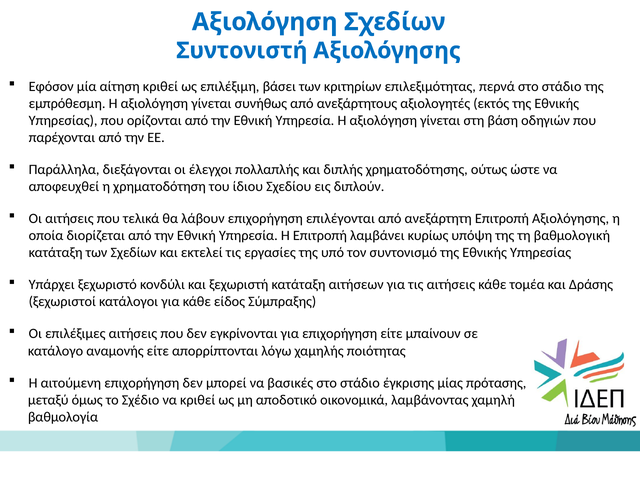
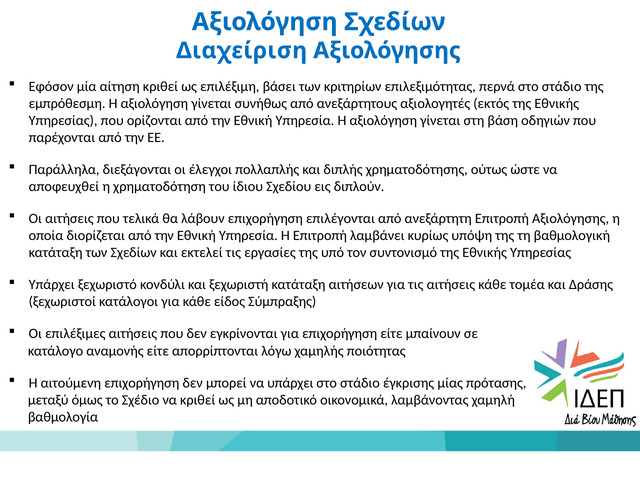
Συντονιστή: Συντονιστή -> Διαχείριση (242, 51)
να βασικές: βασικές -> υπάρχει (290, 383)
